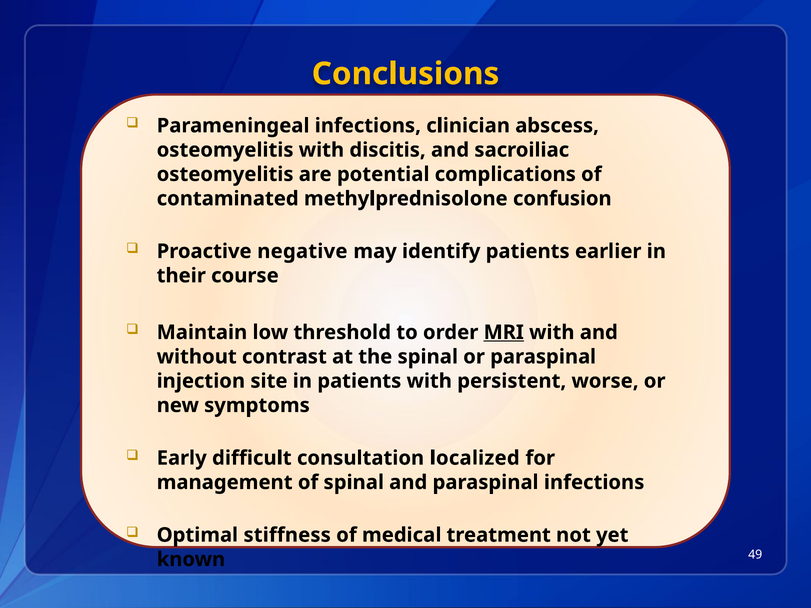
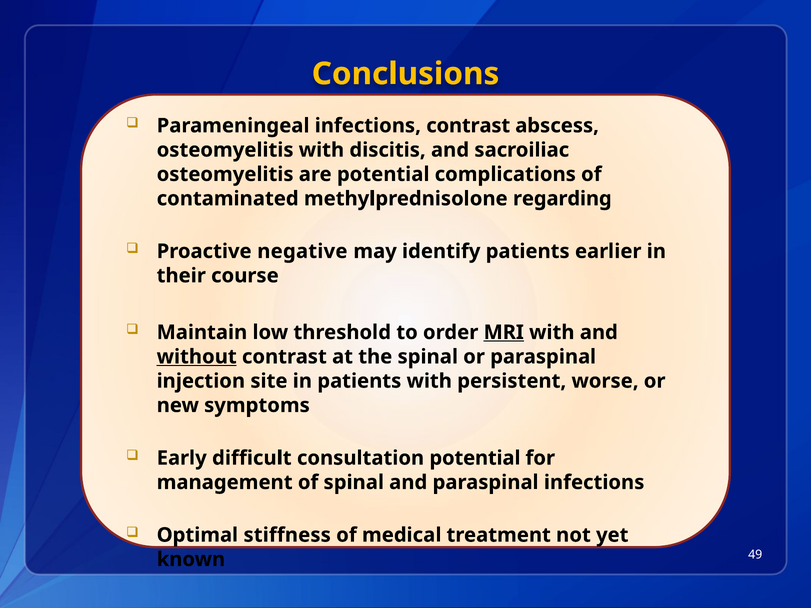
infections clinician: clinician -> contrast (468, 126)
confusion: confusion -> regarding (562, 199)
without underline: none -> present (197, 357)
consultation localized: localized -> potential (475, 458)
